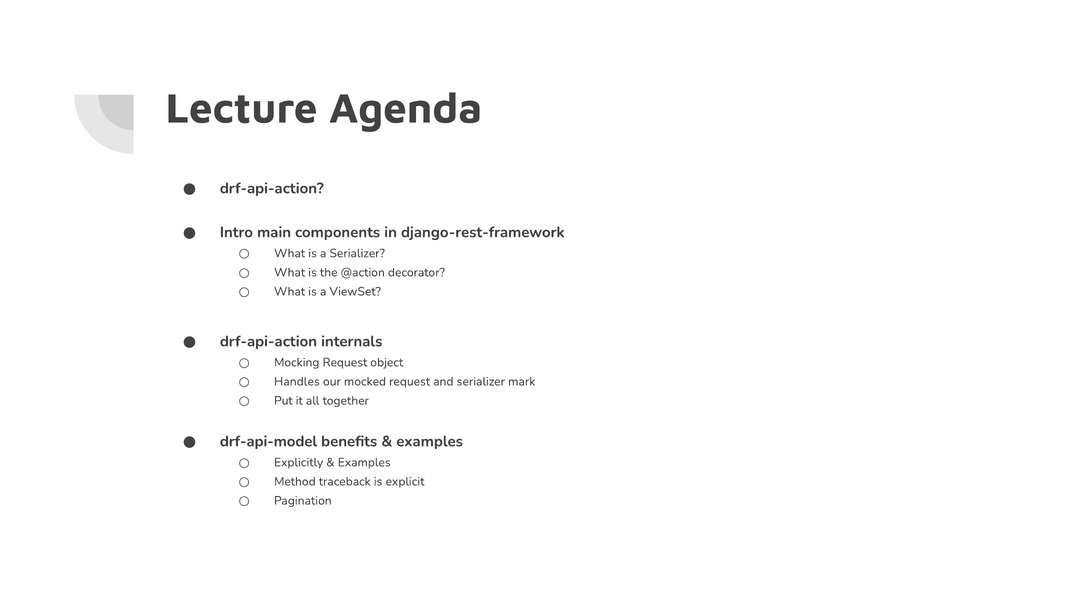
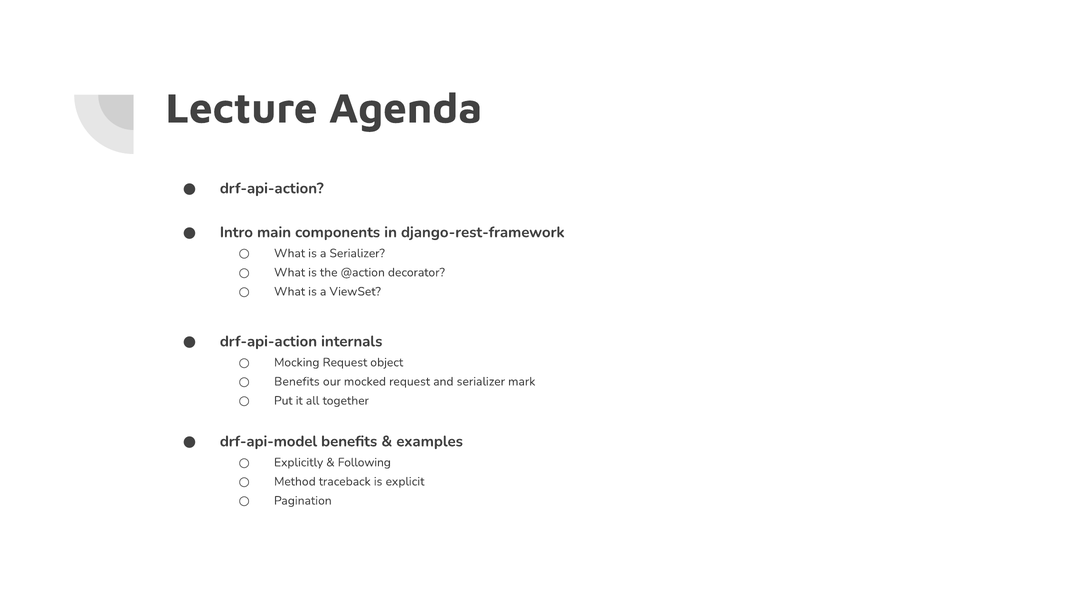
Handles: Handles -> Benefits (297, 382)
Examples: Examples -> Following (364, 463)
